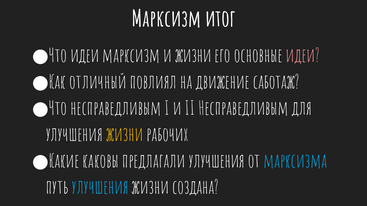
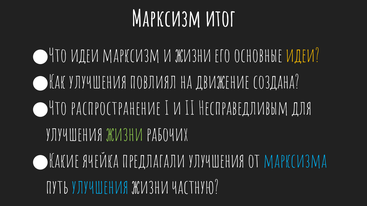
идеи colour: pink -> yellow (303, 56)
Как отличный: отличный -> улучшения (98, 82)
саботаж: саботаж -> создана (276, 82)
Что несправедливым: несправедливым -> распространение (116, 109)
жизни colour: yellow -> light green (125, 135)
каковы: каковы -> ячейка (101, 162)
создана: создана -> частную (195, 188)
